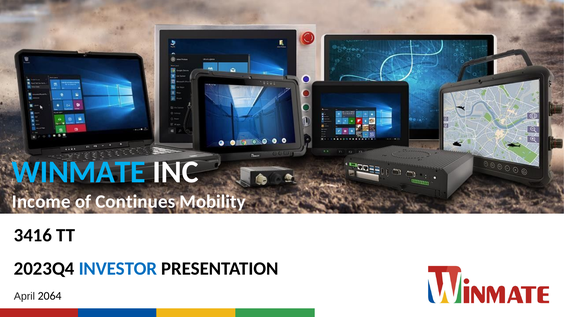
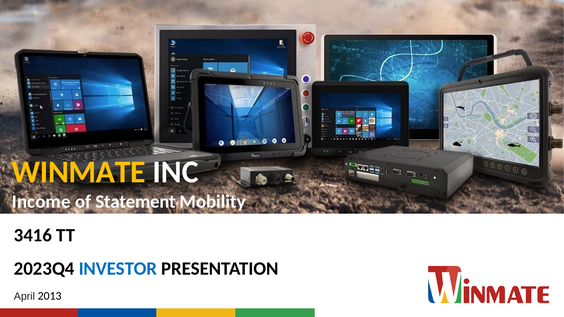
WINMATE colour: light blue -> yellow (79, 172)
Continues: Continues -> Statement (136, 202)
2064: 2064 -> 2013 (50, 296)
